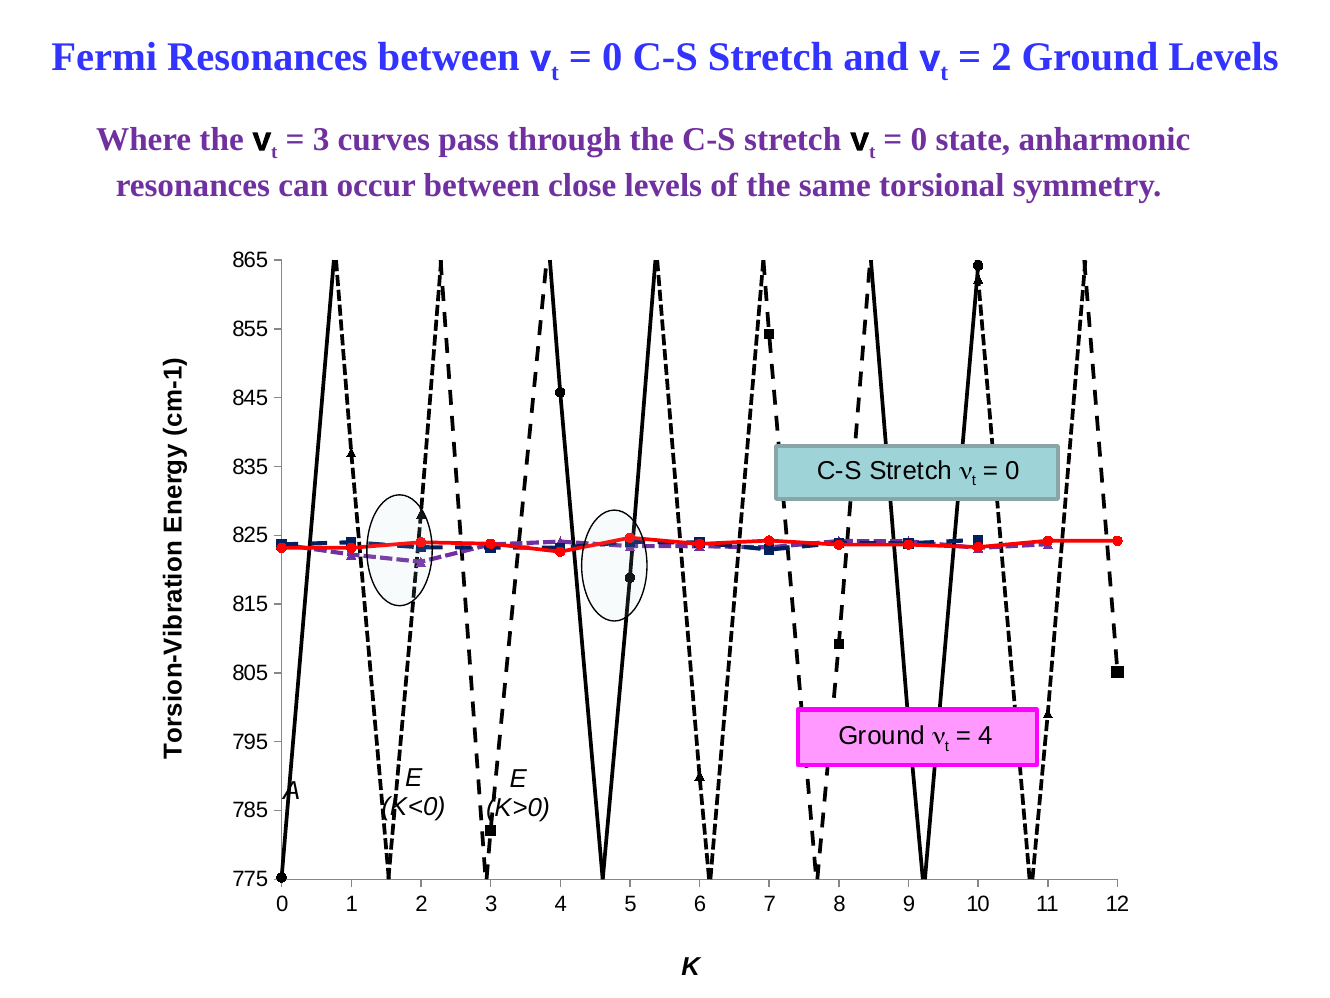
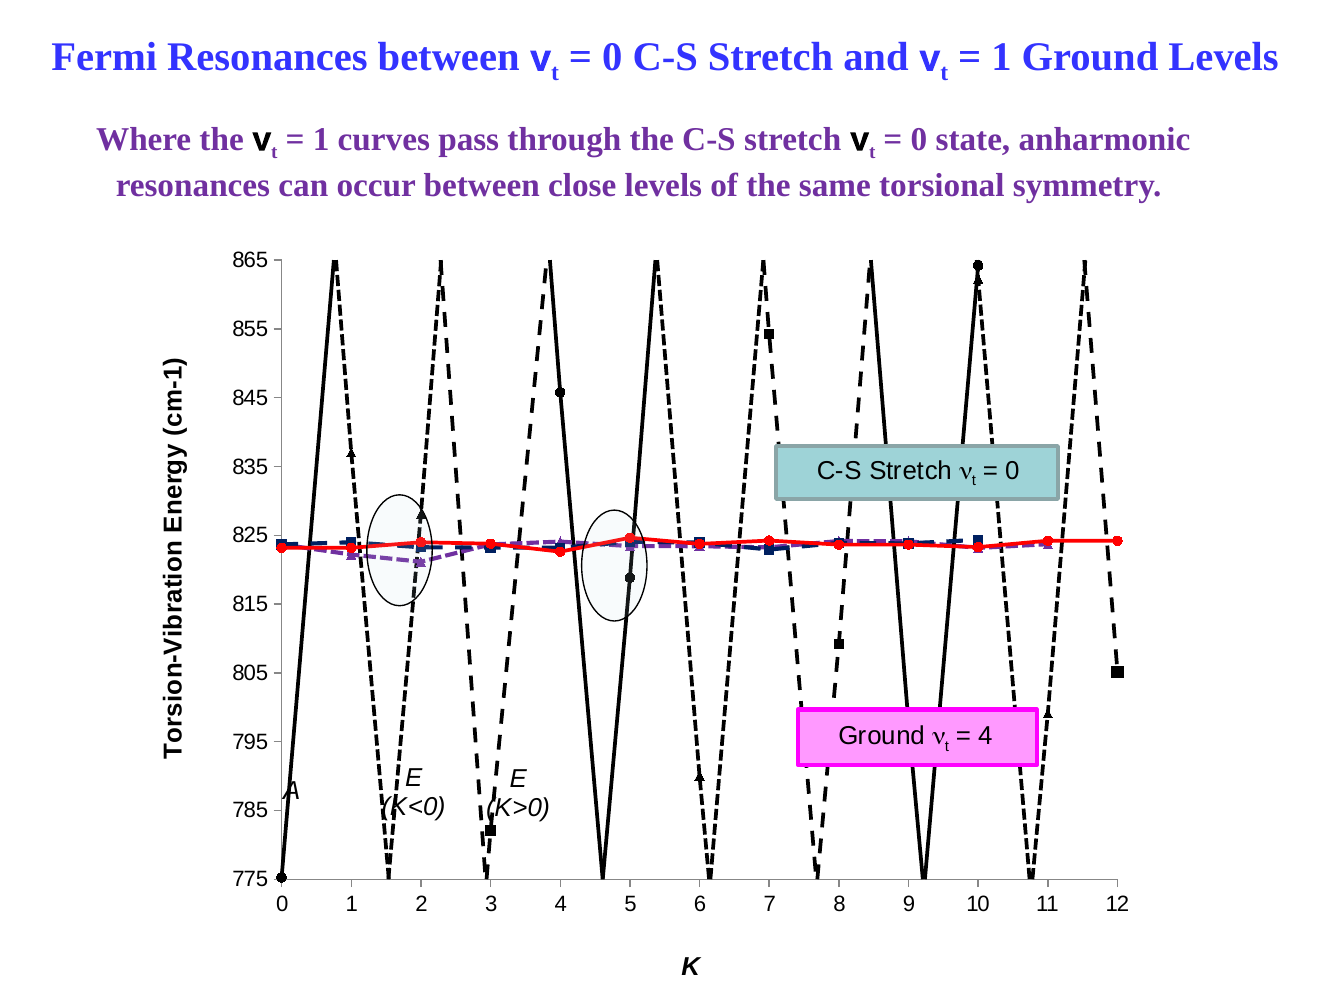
2: 2 -> 1 (1001, 57)
3: 3 -> 1 (321, 140)
